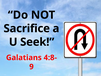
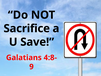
Seek: Seek -> Save (37, 42)
